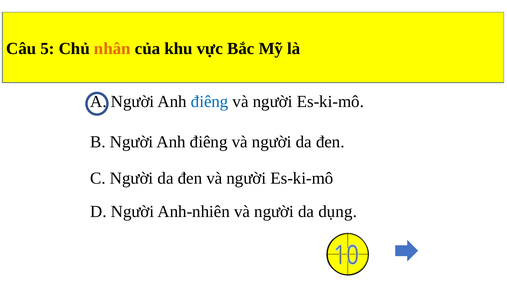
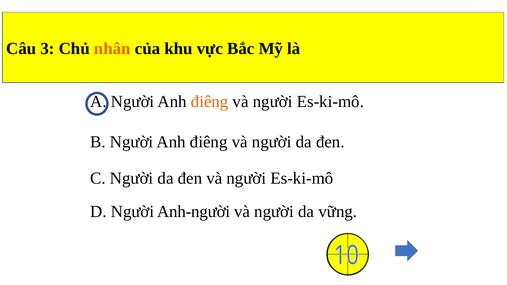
5: 5 -> 3 (47, 49)
điêng colour: blue -> orange (210, 102)
Anh-nhiên: Anh-nhiên -> Anh-người (194, 212)
dụng: dụng -> vững (338, 212)
